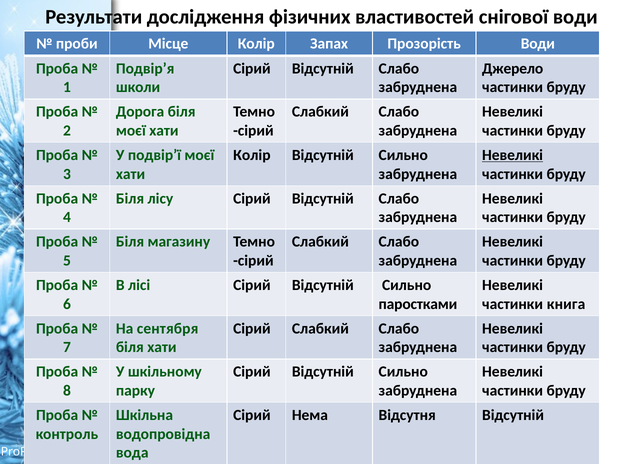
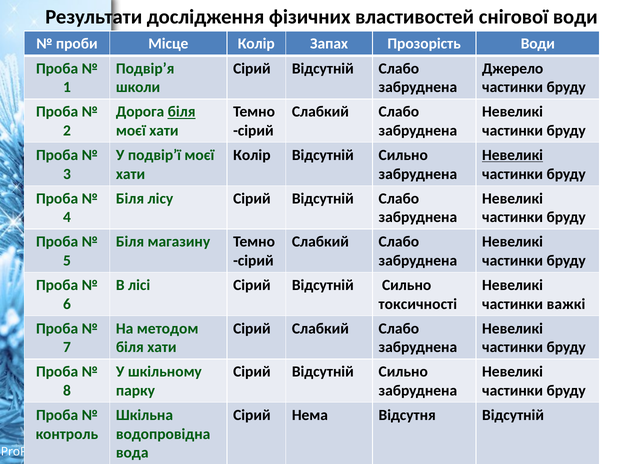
біля underline: none -> present (182, 112)
паростками: паростками -> токсичності (418, 304)
книга: книга -> важкі (566, 304)
сентября: сентября -> методом (168, 329)
